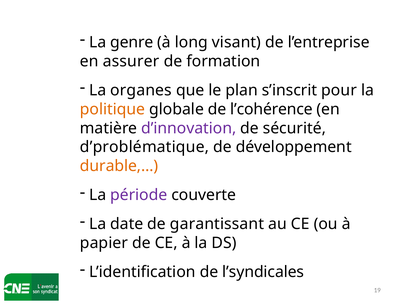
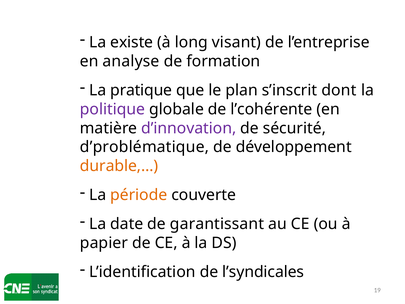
genre: genre -> existe (132, 42)
assurer: assurer -> analyse (131, 61)
organes: organes -> pratique (141, 90)
pour: pour -> dont (339, 90)
politique colour: orange -> purple (113, 109)
l’cohérence: l’cohérence -> l’cohérente (271, 109)
période colour: purple -> orange (139, 195)
